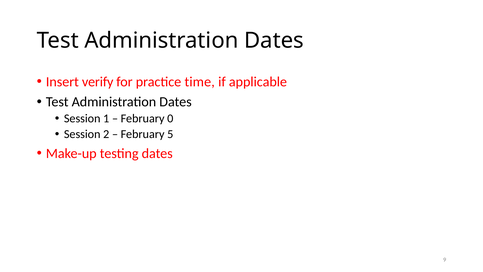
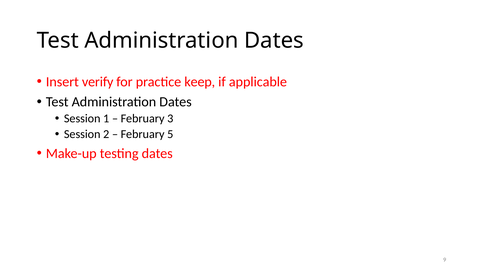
time: time -> keep (200, 82)
0: 0 -> 3 (170, 119)
